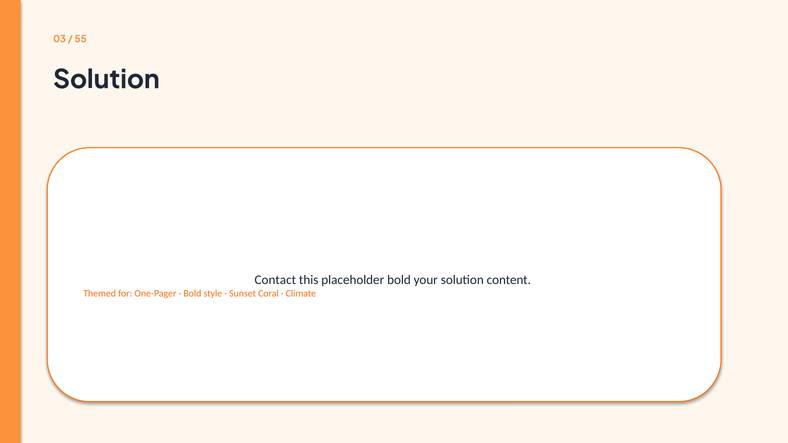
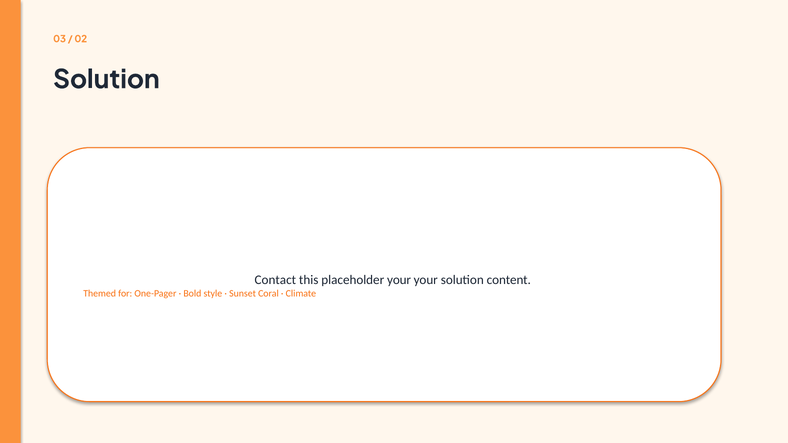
55: 55 -> 02 (81, 39)
placeholder bold: bold -> your (399, 280)
